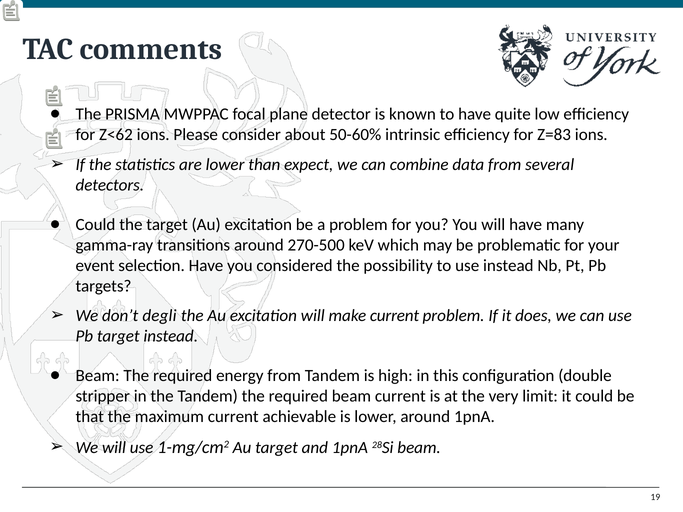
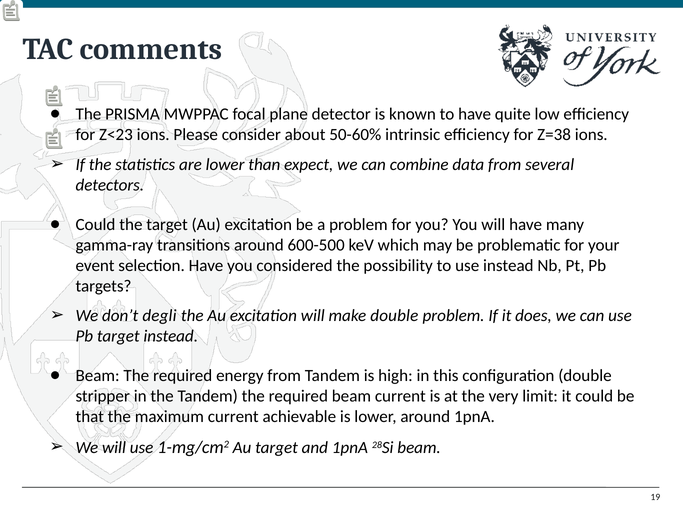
Z<62: Z<62 -> Z<23 (116, 135)
Z=83: Z=83 -> Z=38 (554, 135)
270-500: 270-500 -> 600-500 (316, 245)
make current: current -> double (394, 316)
